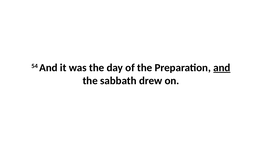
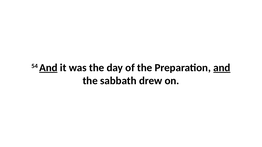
And underline: none -> present (48, 68)
